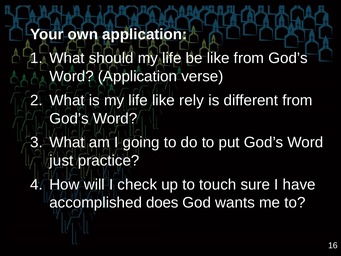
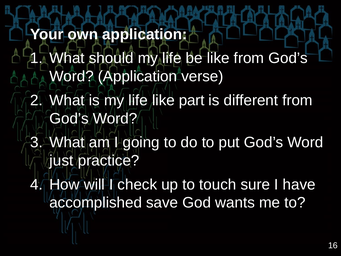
rely: rely -> part (192, 100)
does: does -> save (162, 203)
